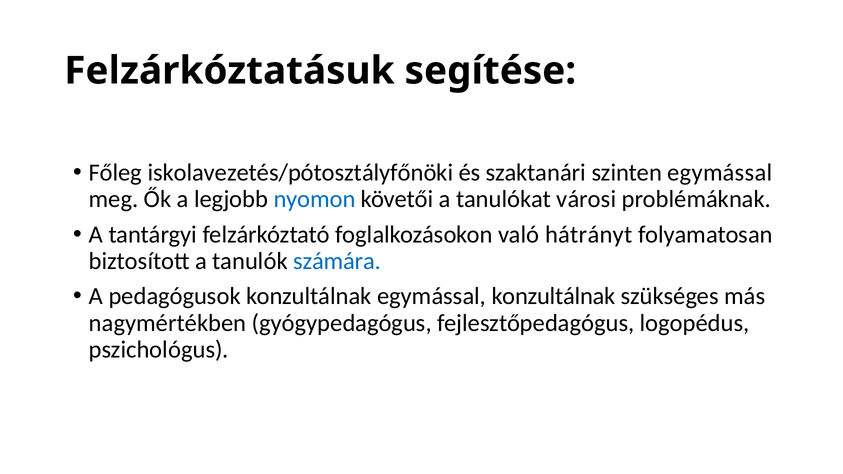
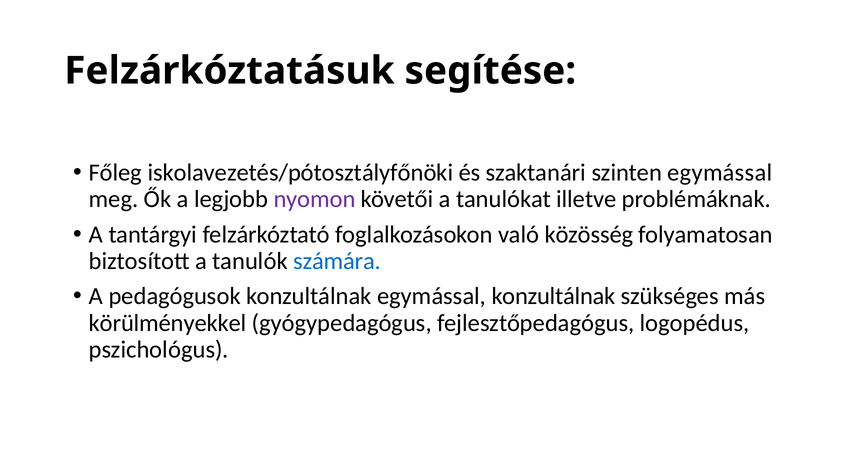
nyomon colour: blue -> purple (315, 199)
városi: városi -> illetve (586, 199)
hátrányt: hátrányt -> közösség (589, 235)
nagymértékben: nagymértékben -> körülményekkel (168, 323)
